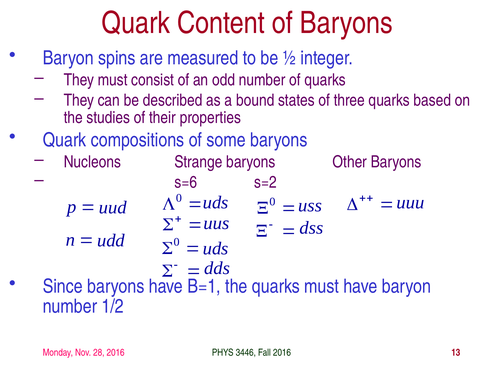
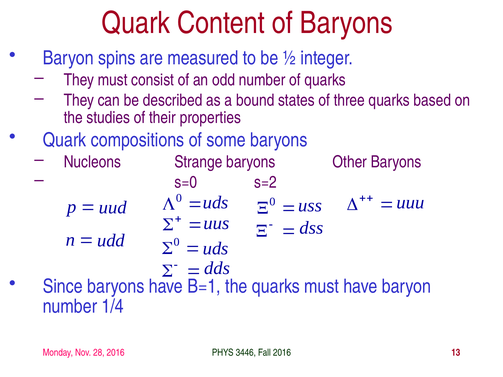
s=6: s=6 -> s=0 (186, 182)
1/2: 1/2 -> 1/4 (113, 307)
